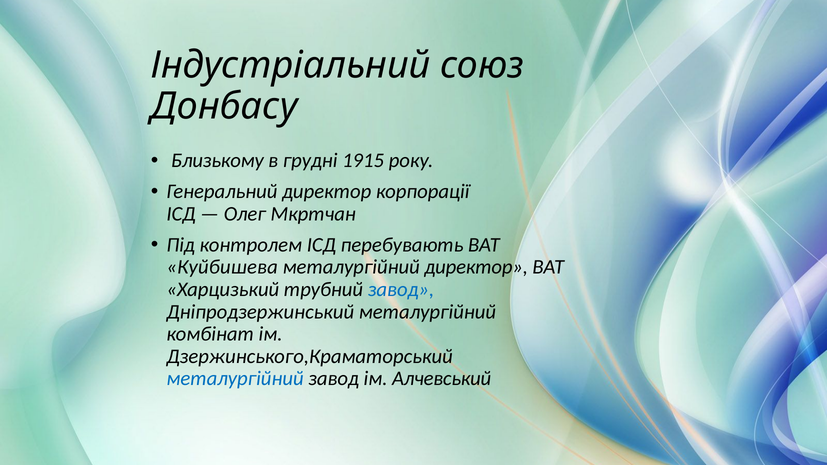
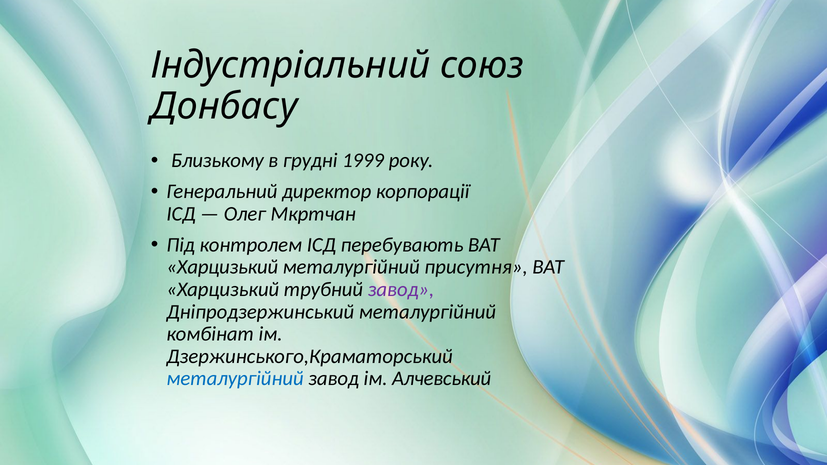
1915: 1915 -> 1999 (363, 161)
Куйбишева: Куйбишева -> Харцизький (222, 267)
металургійний директор: директор -> присутня (476, 267)
завод colour: blue -> purple (401, 290)
